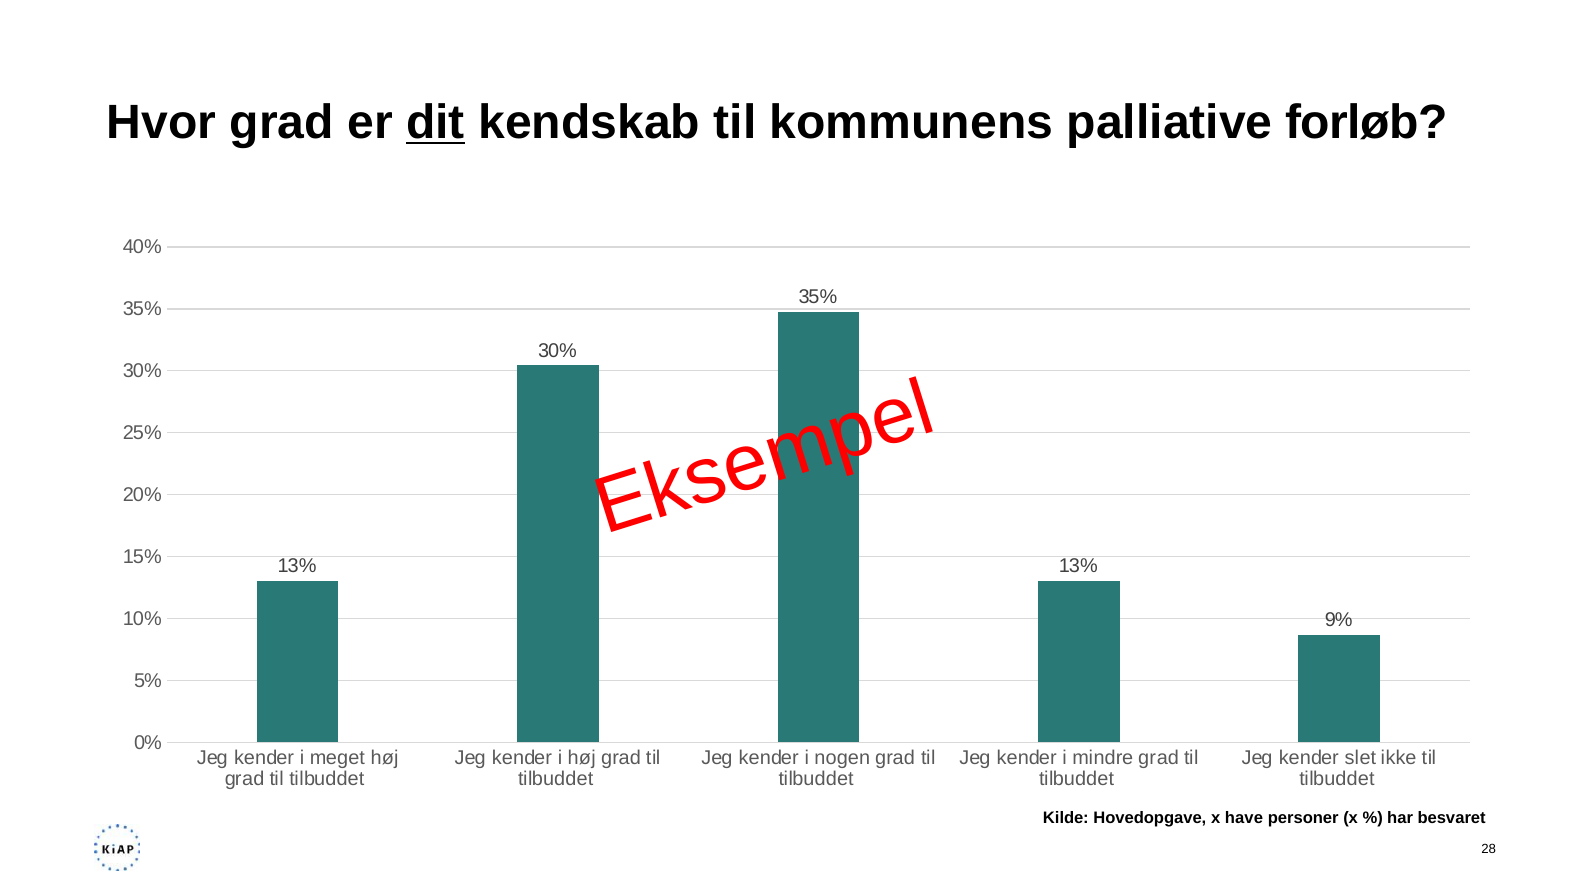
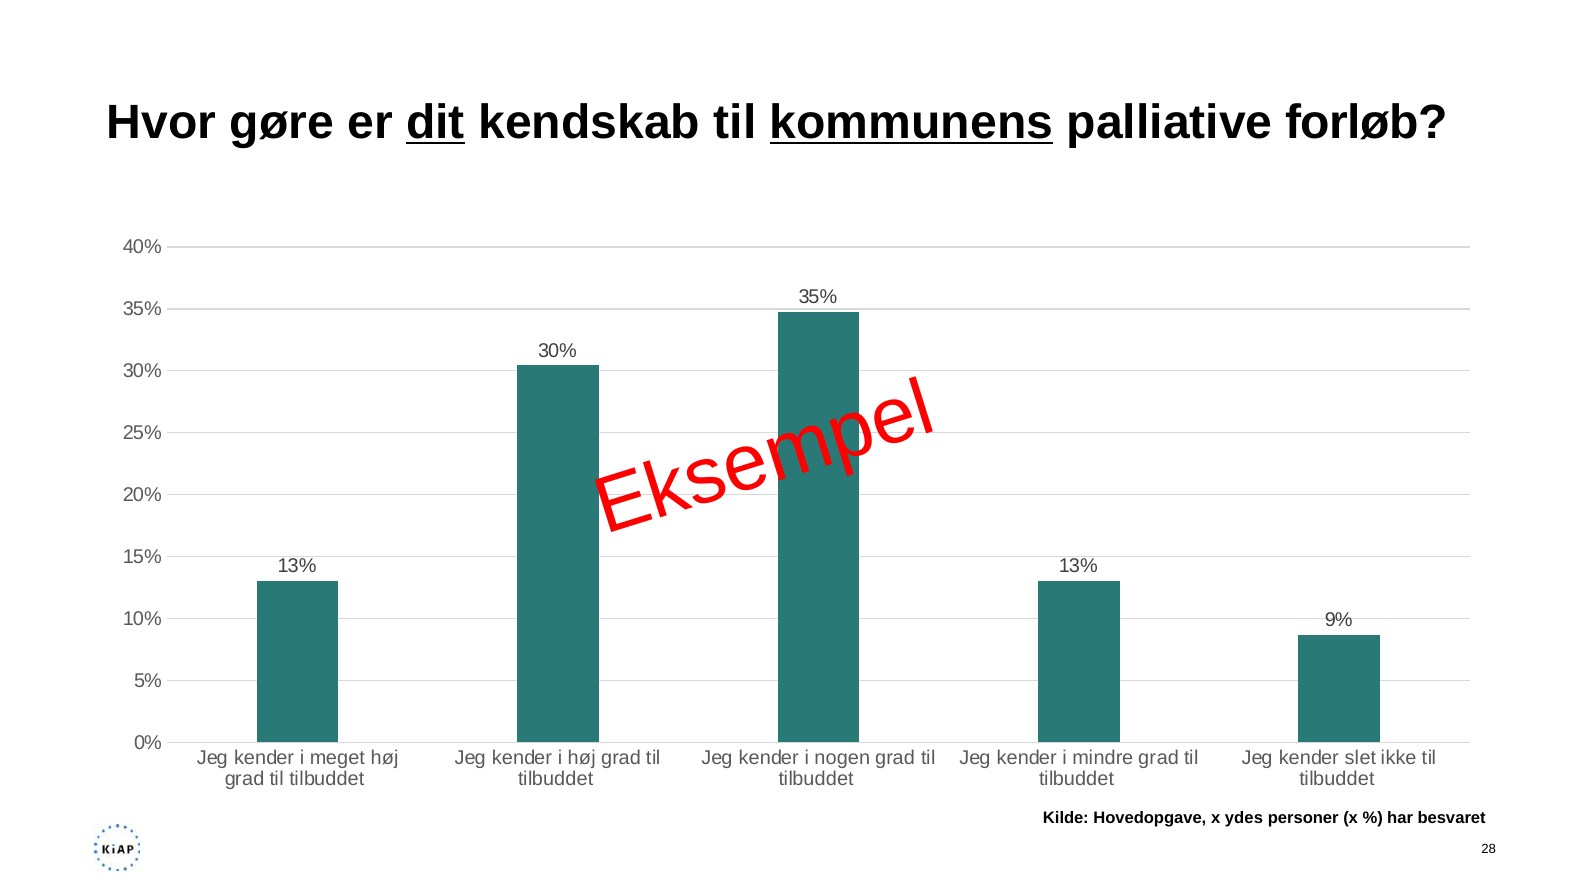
Hvor grad: grad -> gøre (282, 122)
kommunens underline: none -> present (912, 122)
have: have -> ydes (1244, 818)
